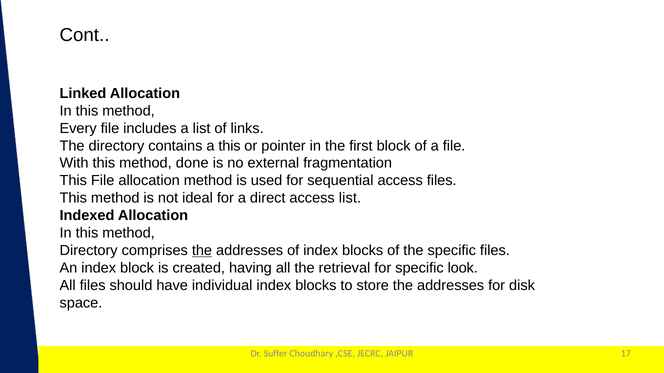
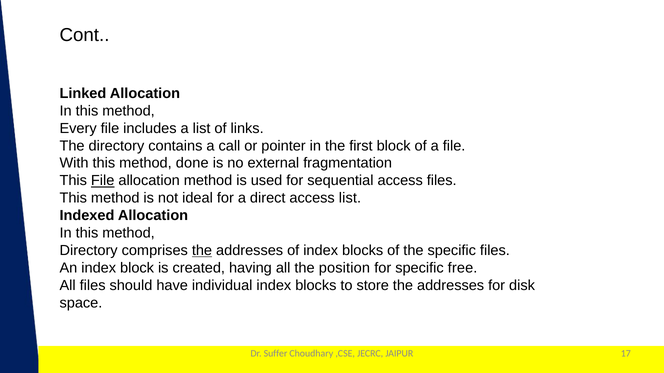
a this: this -> call (229, 146)
File underline: none -> present (103, 181)
retrieval: retrieval -> position (344, 268)
look: look -> free (463, 268)
